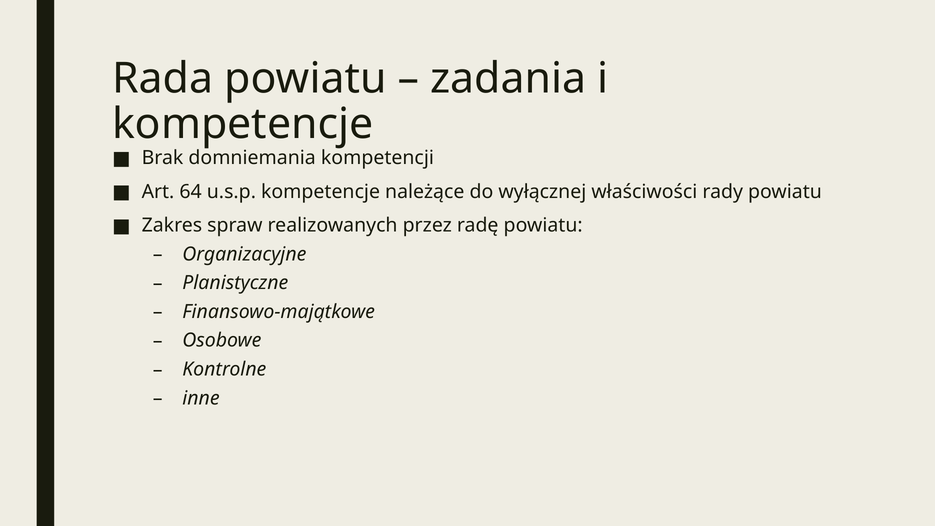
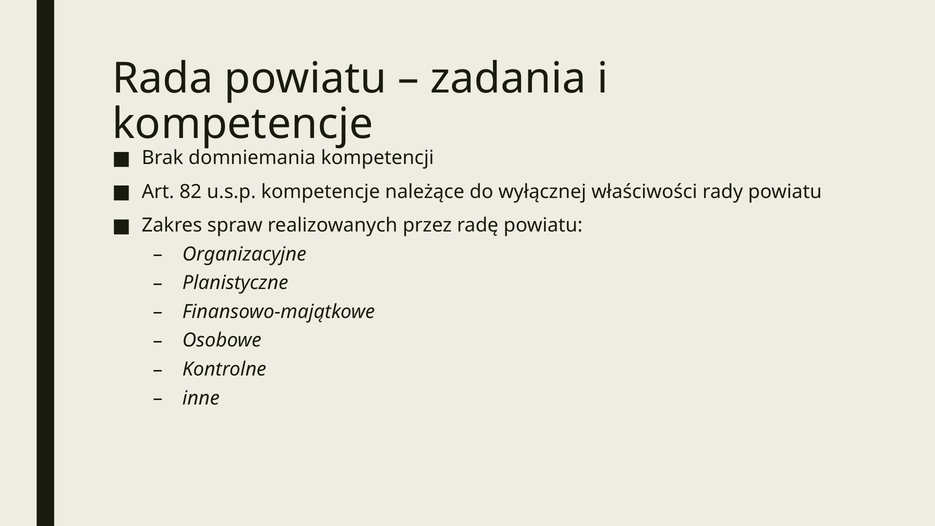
64: 64 -> 82 (191, 192)
